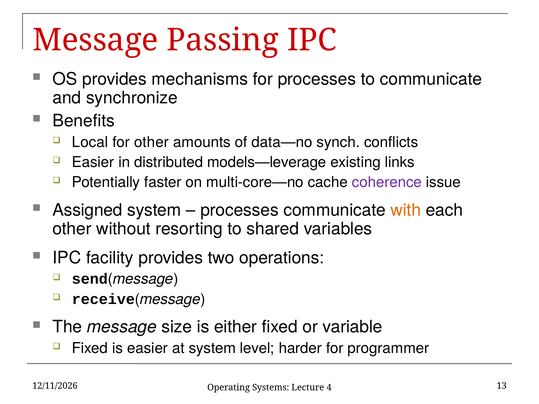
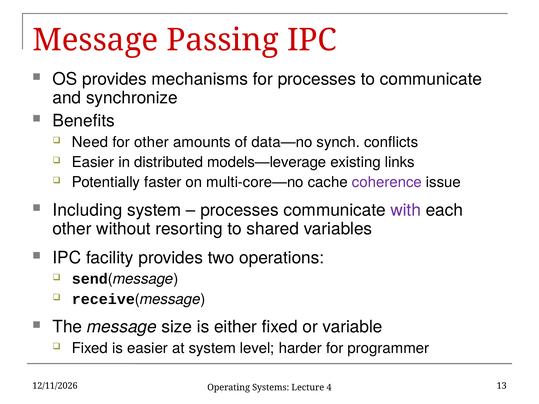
Local: Local -> Need (90, 142)
Assigned: Assigned -> Including (87, 210)
with colour: orange -> purple (406, 210)
